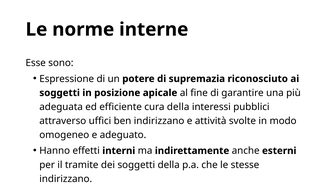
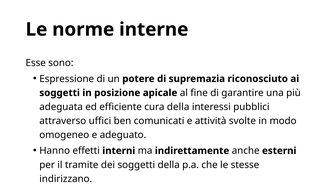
ben indirizzano: indirizzano -> comunicati (159, 121)
